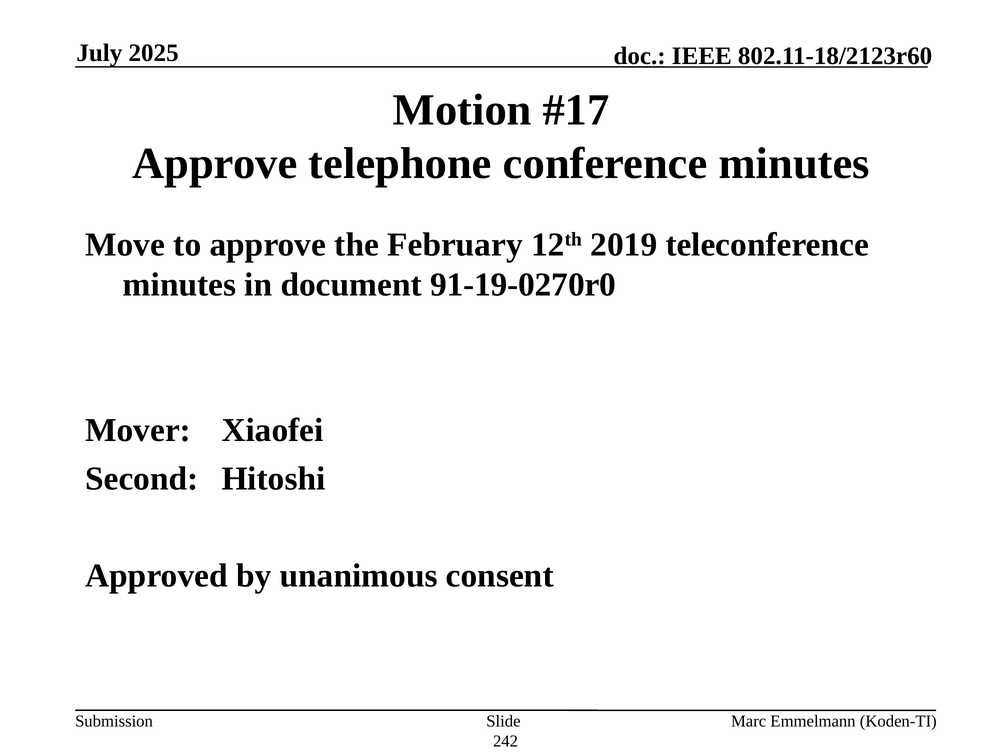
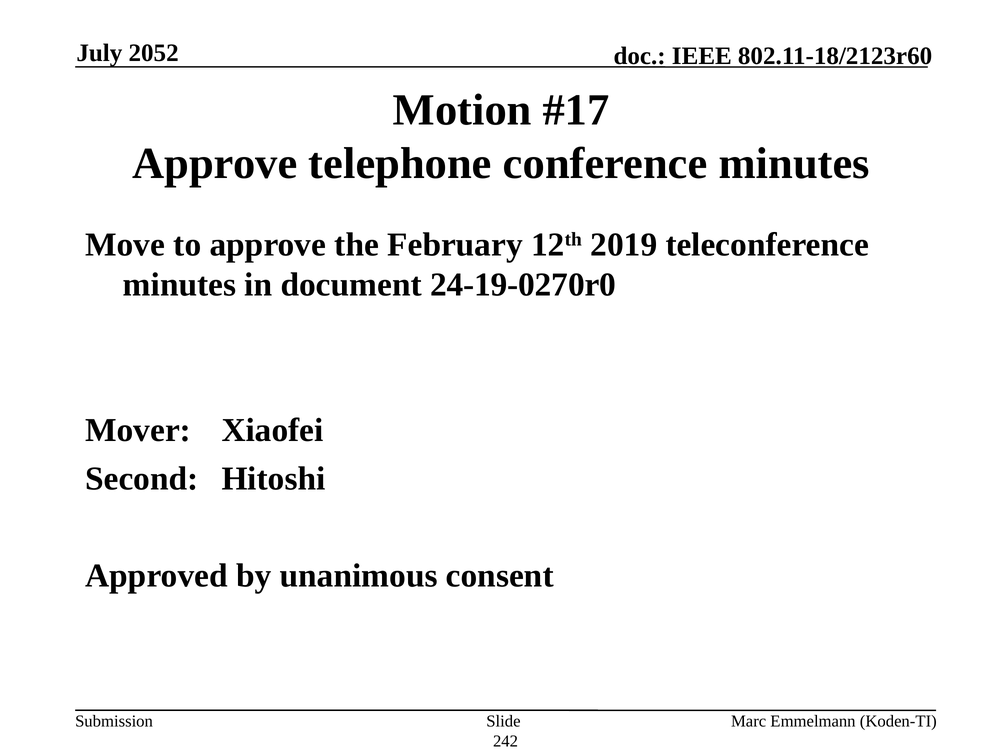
2025: 2025 -> 2052 (154, 53)
91-19-0270r0: 91-19-0270r0 -> 24-19-0270r0 (523, 285)
